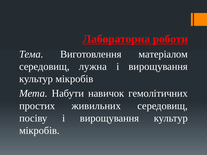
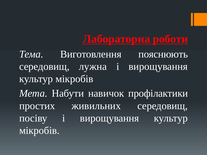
матеріалом: матеріалом -> пояснюють (163, 54)
гемолітичних: гемолітичних -> профілактики (158, 94)
